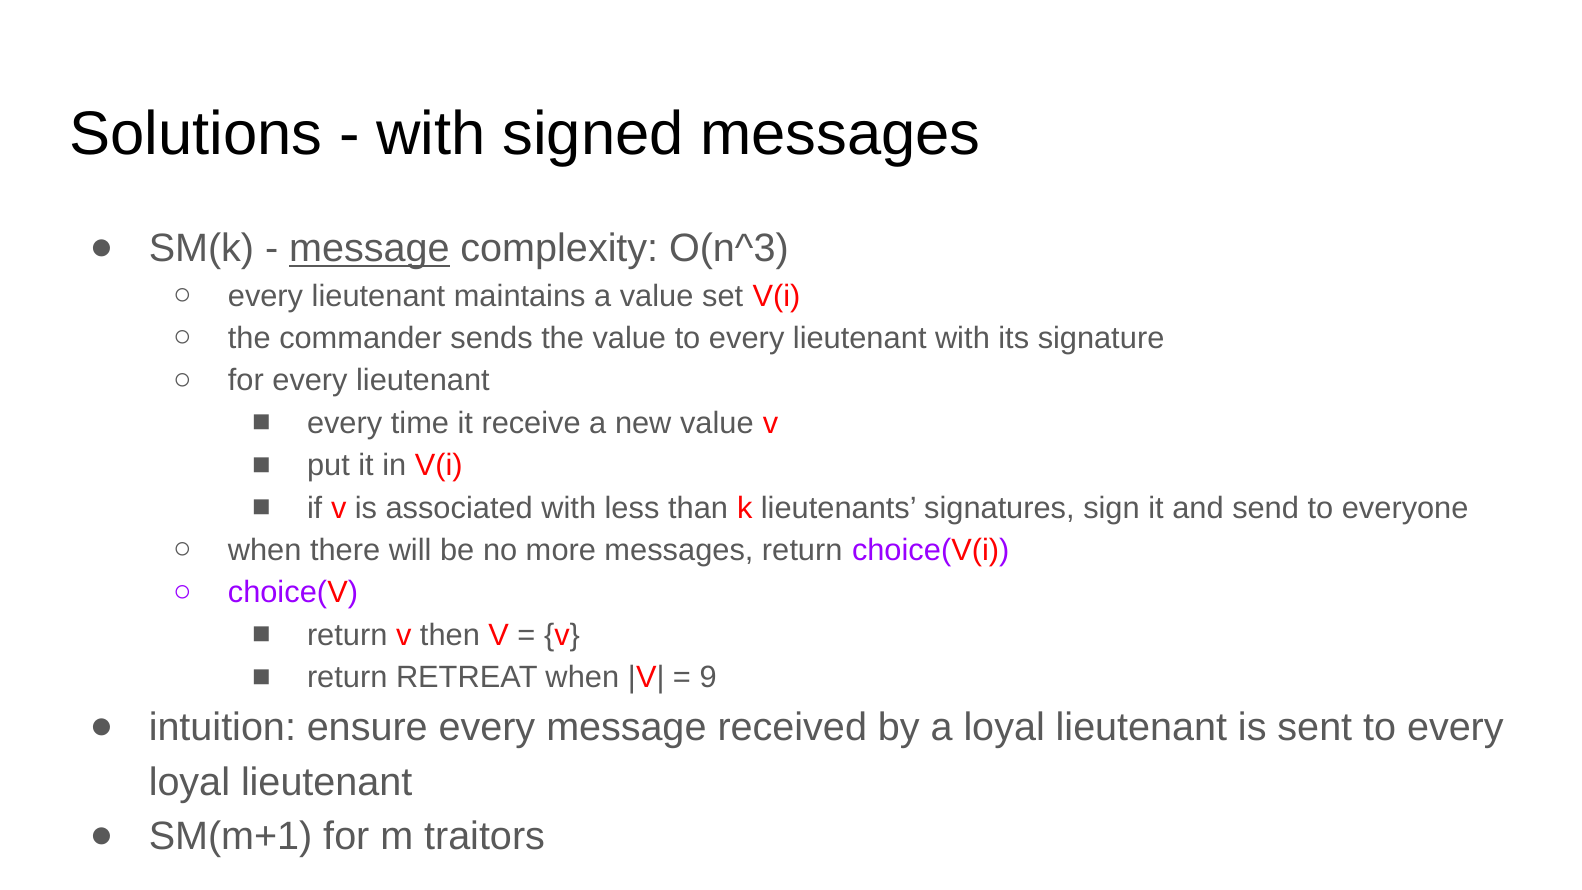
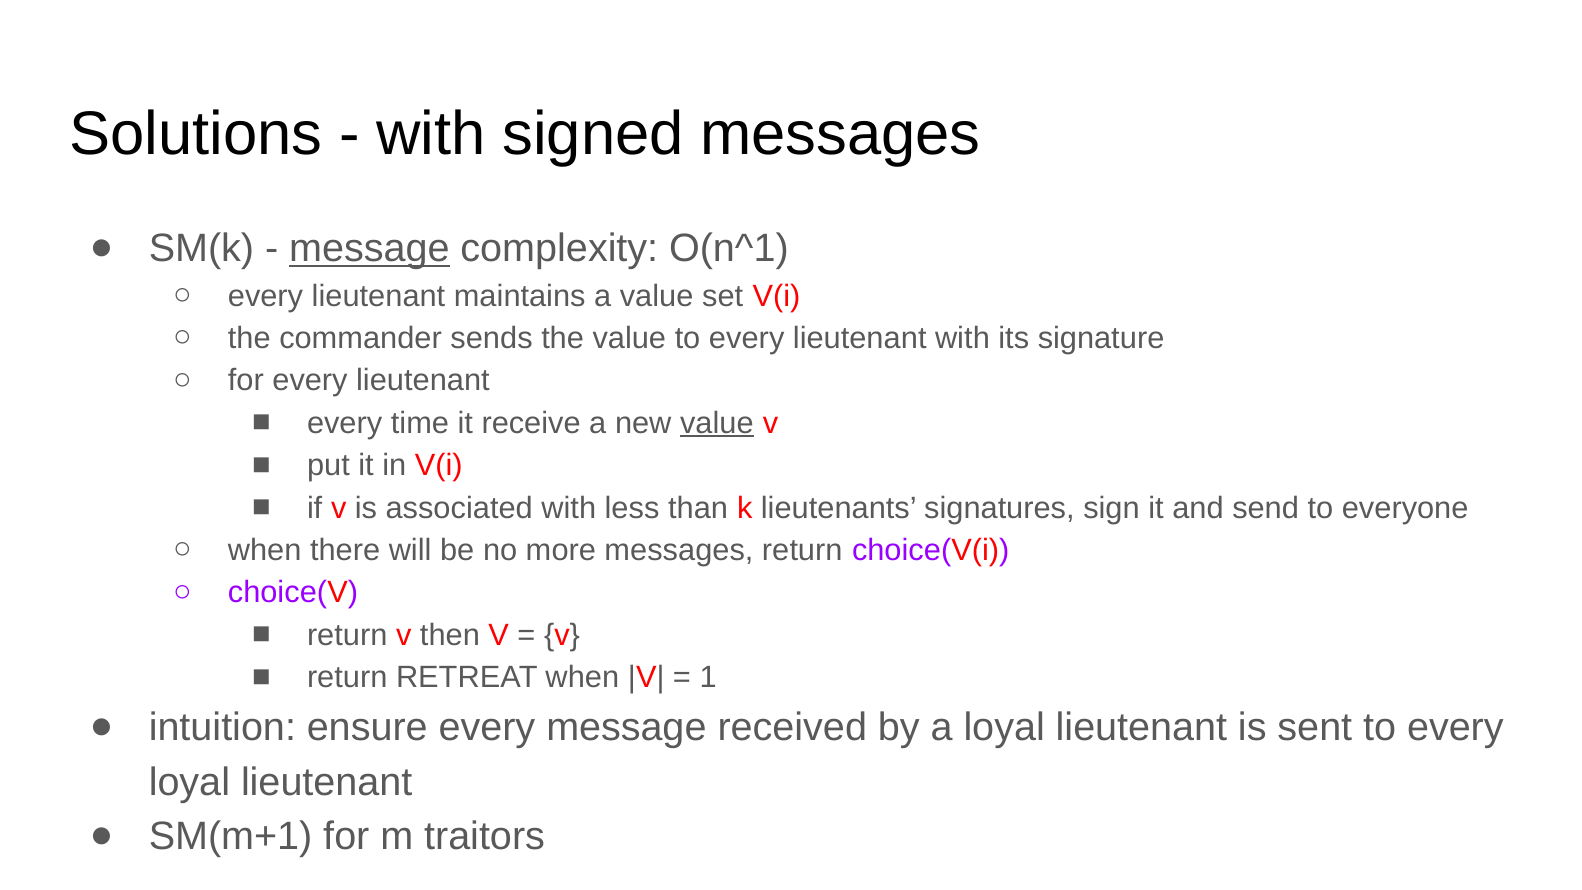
O(n^3: O(n^3 -> O(n^1 (729, 249)
value underline: none -> present (717, 423)
9: 9 -> 1 (708, 678)
